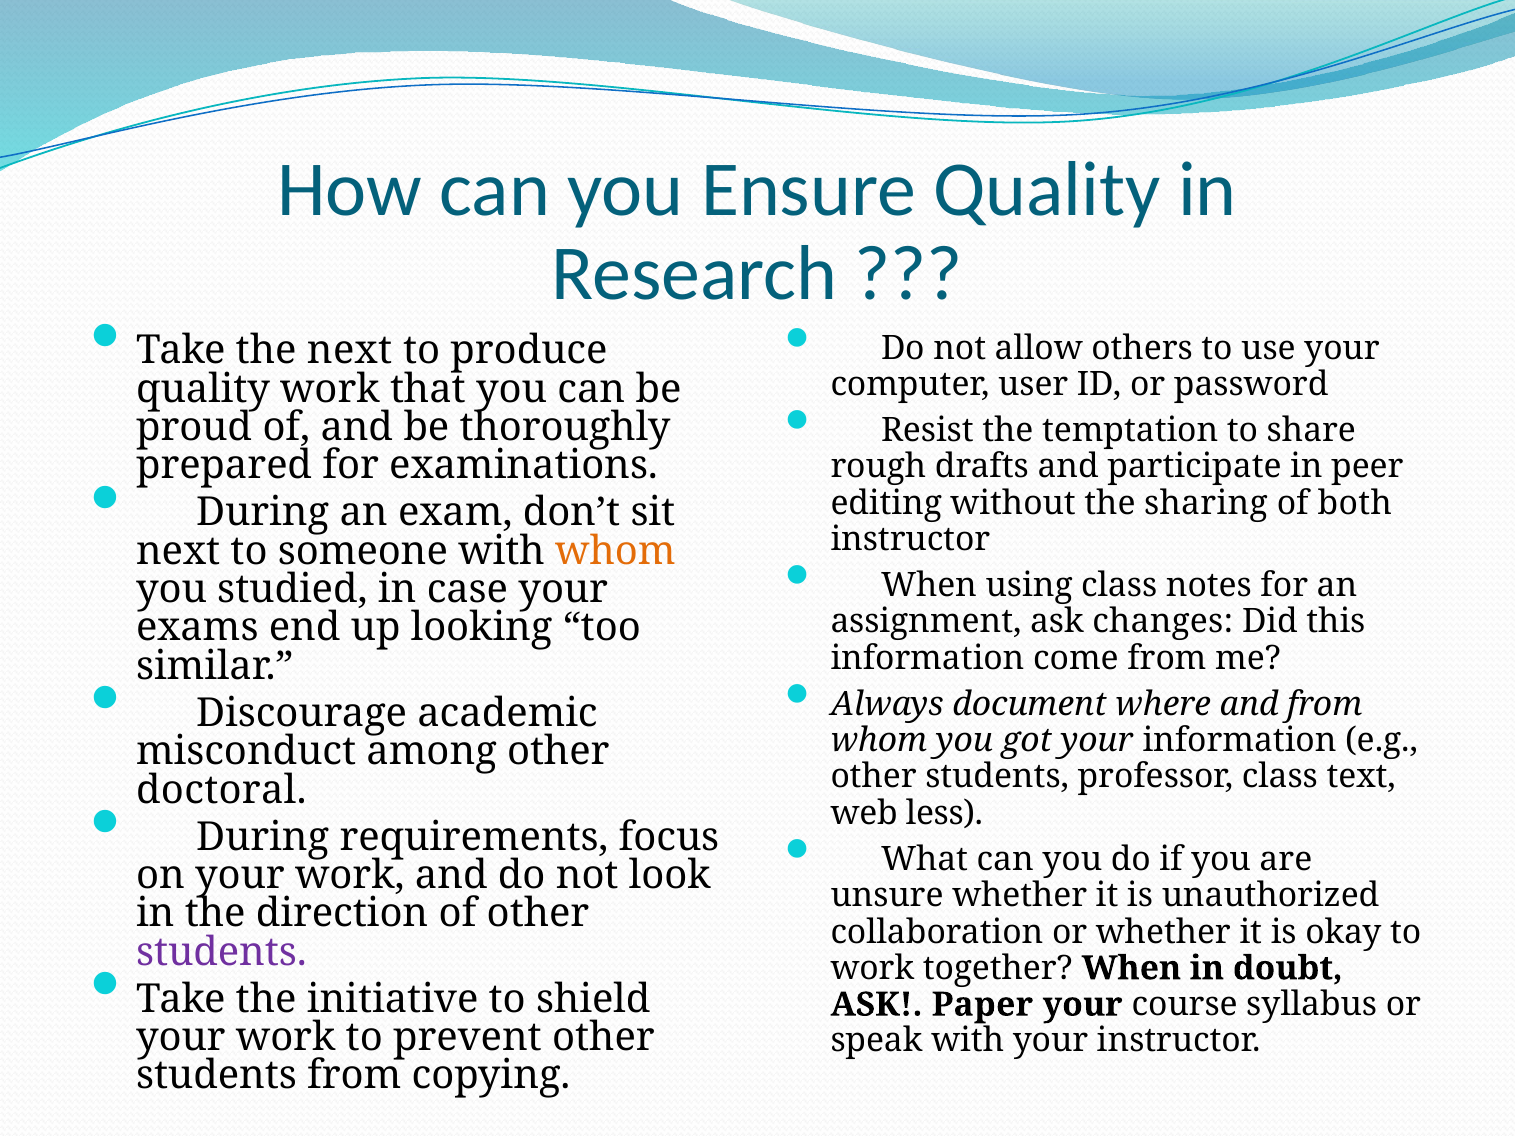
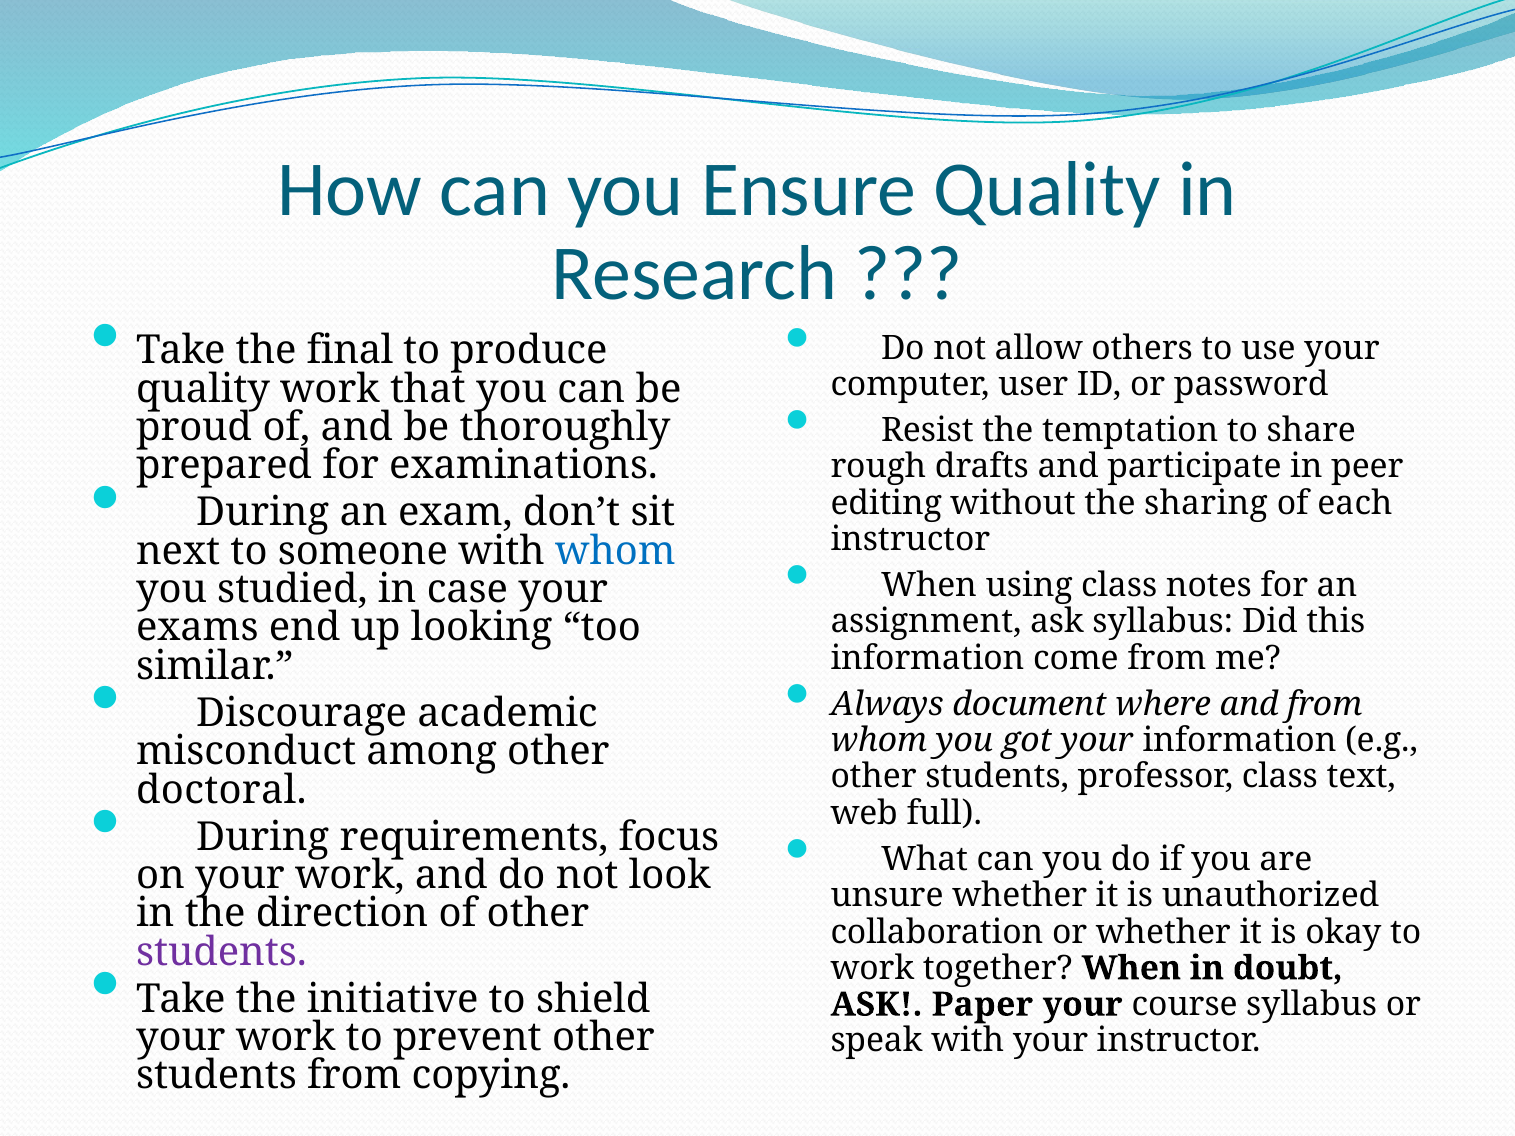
the next: next -> final (350, 351)
both: both -> each (1355, 503)
whom colour: orange -> blue (615, 551)
ask changes: changes -> syllabus (1163, 622)
less: less -> full (944, 813)
